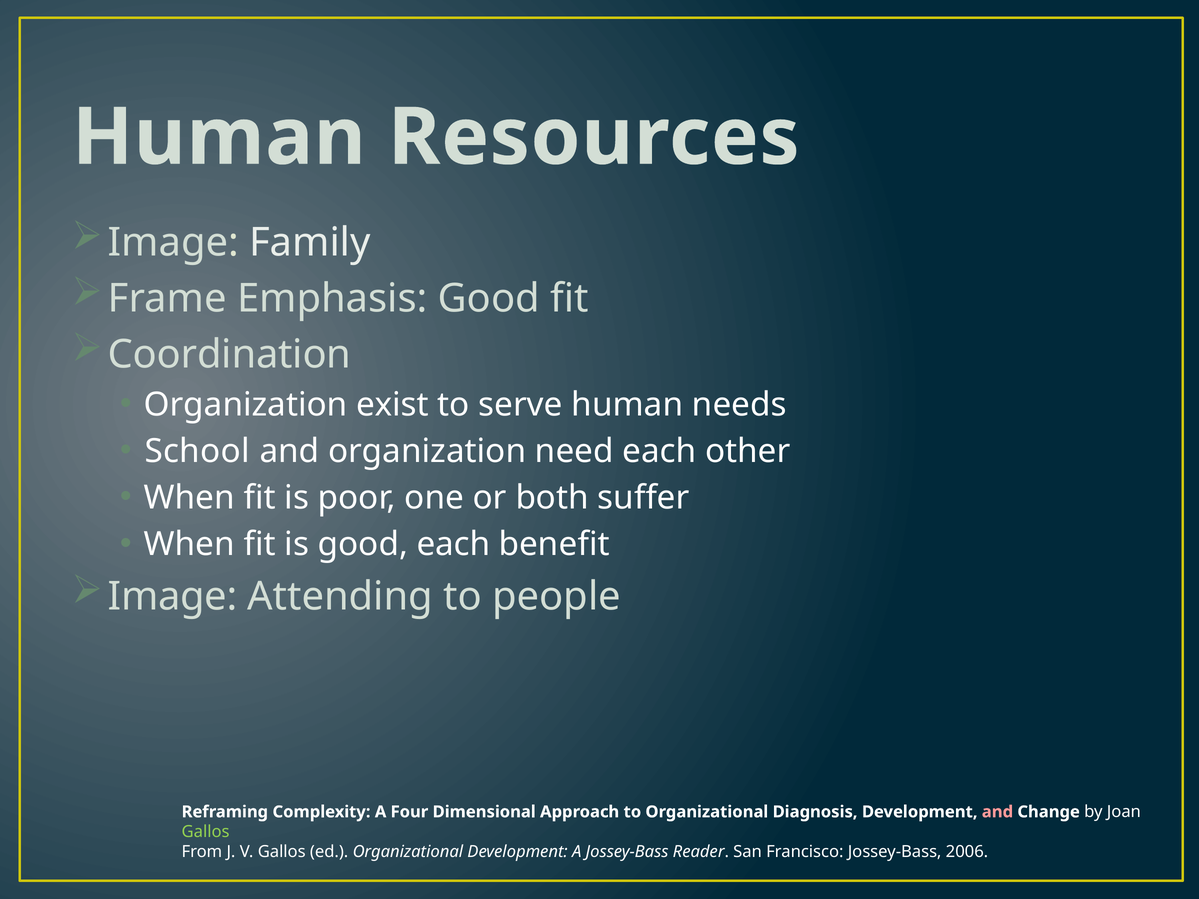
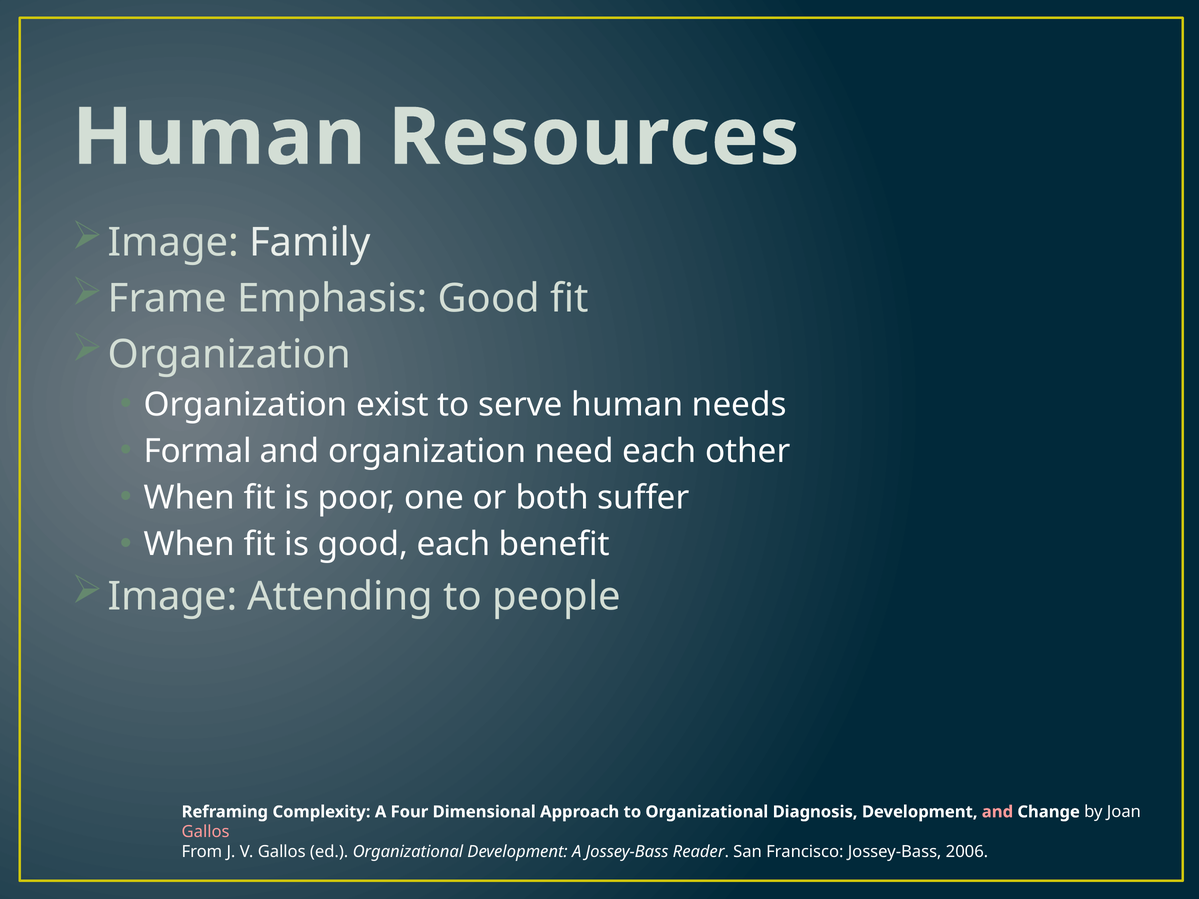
Coordination: Coordination -> Organization (230, 354)
School: School -> Formal (198, 451)
Gallos colour: light green -> pink (206, 832)
